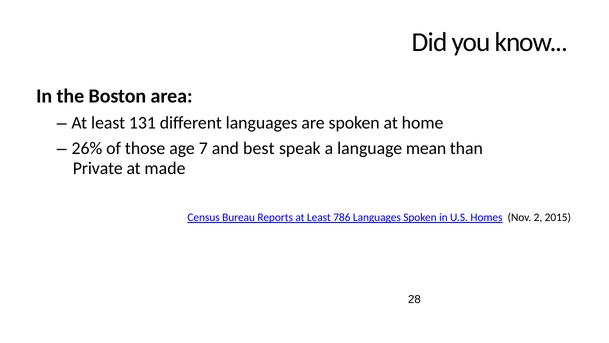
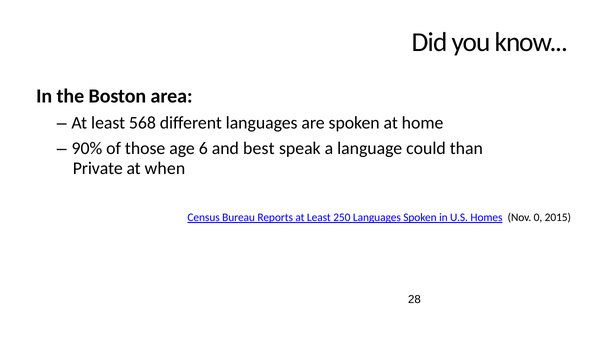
131: 131 -> 568 (142, 123)
26%: 26% -> 90% (87, 148)
7: 7 -> 6 (203, 148)
mean: mean -> could (426, 148)
made: made -> when (165, 168)
786: 786 -> 250 (342, 217)
2: 2 -> 0 (538, 217)
